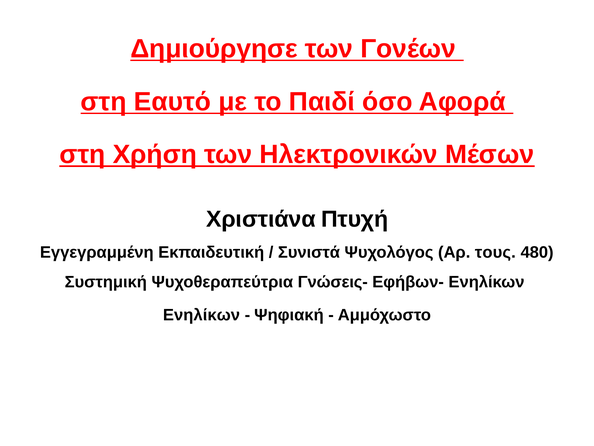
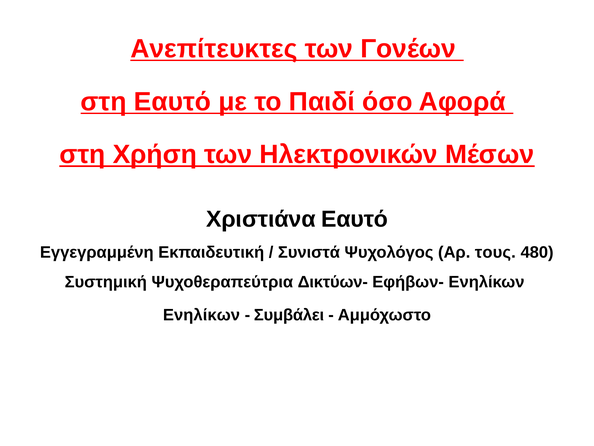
Δημιούργησε: Δημιούργησε -> Ανεπίτευκτες (214, 49)
Χριστιάνα Πτυχή: Πτυχή -> Εαυτό (355, 219)
Γνώσεις-: Γνώσεις- -> Δικτύων- (333, 282)
Ψηφιακή: Ψηφιακή -> Συμβάλει (289, 315)
